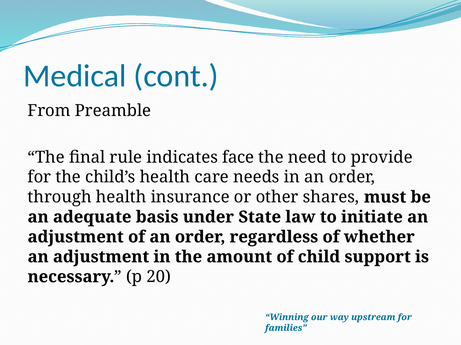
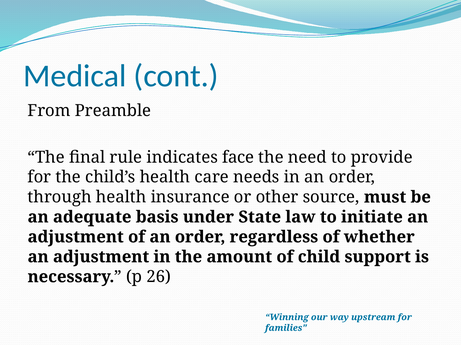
shares: shares -> source (331, 197)
20: 20 -> 26 (159, 277)
